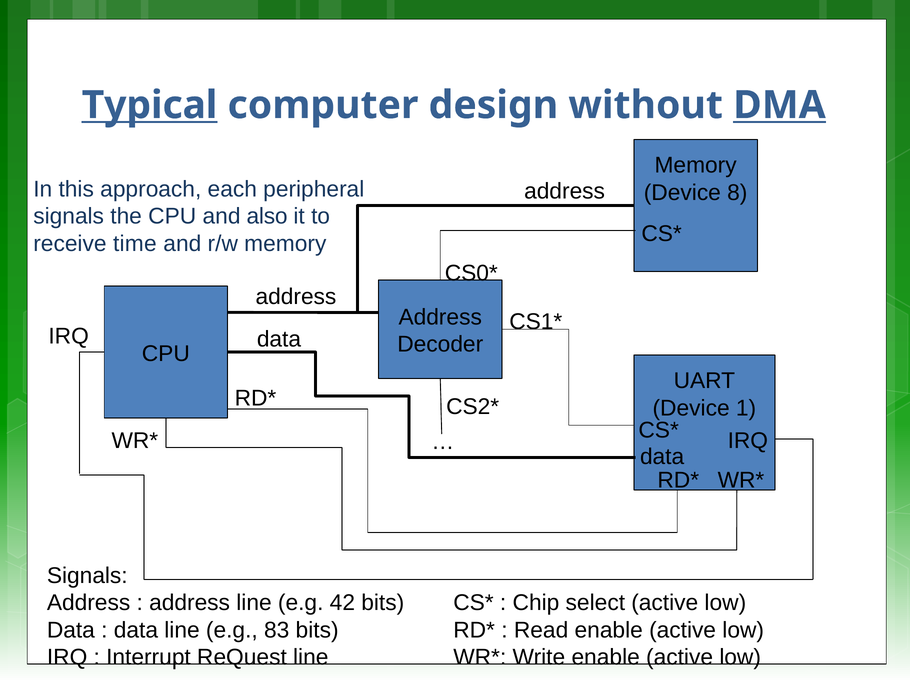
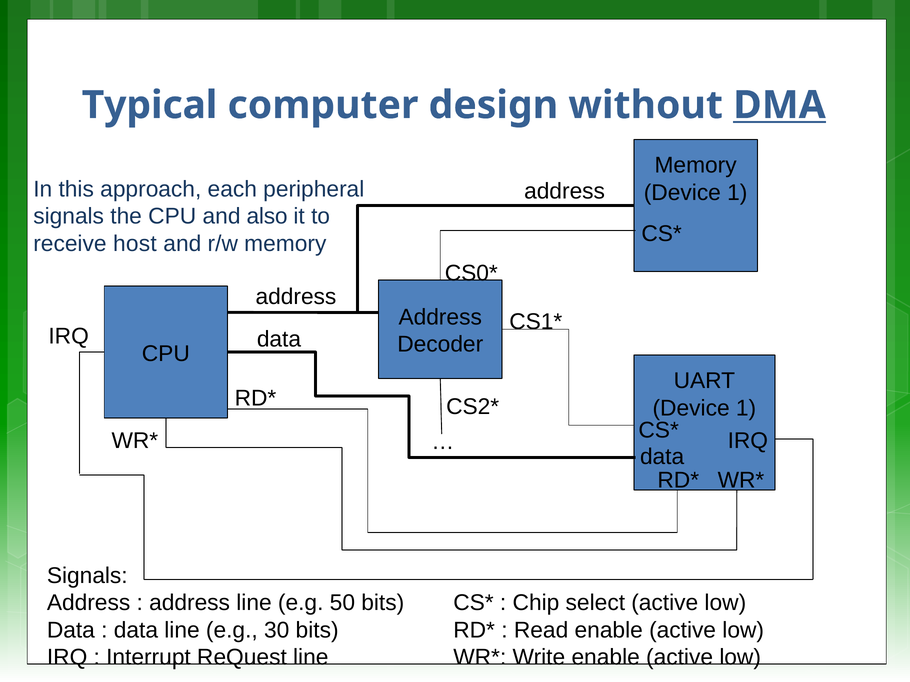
Typical underline: present -> none (150, 105)
8: 8 -> 1 (737, 193)
time: time -> host (135, 244)
42: 42 -> 50 (342, 603)
83: 83 -> 30 (277, 631)
